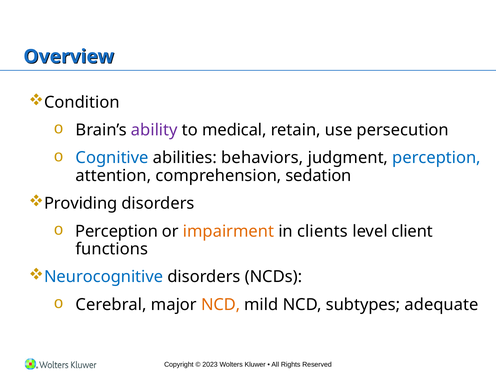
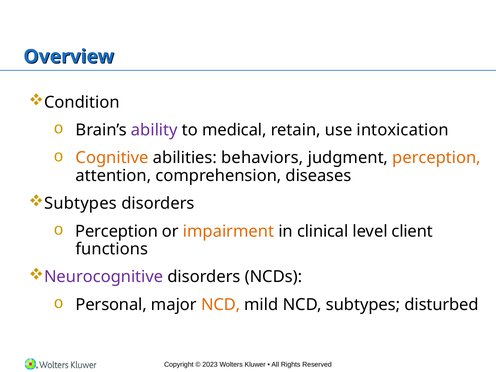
persecution: persecution -> intoxication (403, 130)
Cognitive colour: blue -> orange (112, 158)
perception colour: blue -> orange (436, 158)
sedation: sedation -> diseases (318, 176)
Providing: Providing -> Subtypes (81, 203)
clients: clients -> clinical (323, 231)
Neurocognitive colour: blue -> purple (104, 277)
Cerebral: Cerebral -> Personal (111, 305)
adequate: adequate -> disturbed (442, 305)
